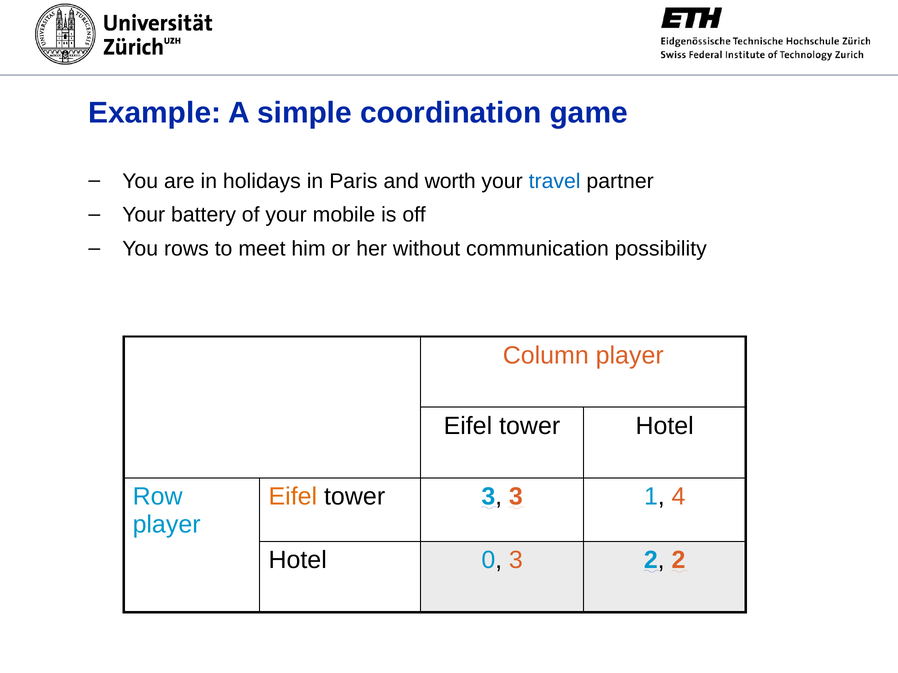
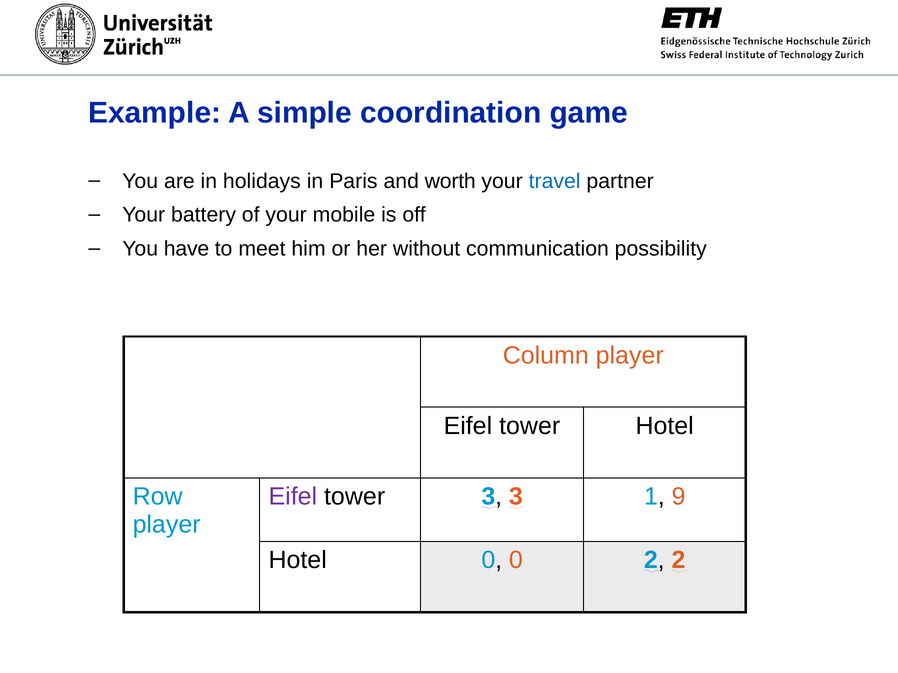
rows: rows -> have (187, 249)
Eifel colour: orange -> purple (293, 497)
4: 4 -> 9 (678, 497)
0 3: 3 -> 0 (516, 561)
